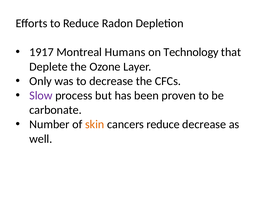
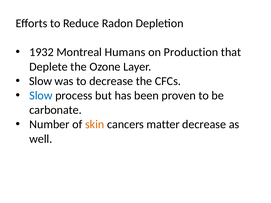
1917: 1917 -> 1932 (42, 52)
Technology: Technology -> Production (191, 52)
Only: Only -> Slow (41, 81)
Slow colour: purple -> blue (41, 96)
cancers reduce: reduce -> matter (163, 125)
